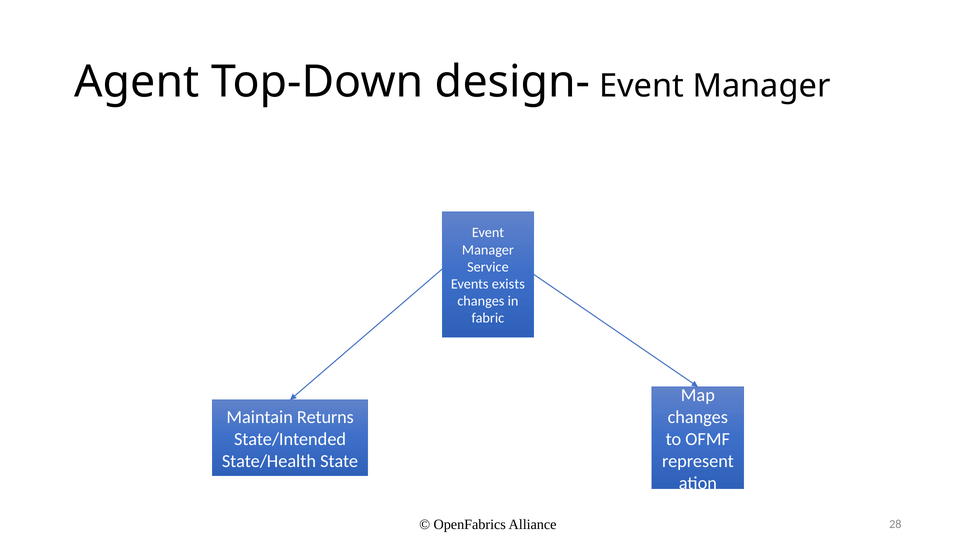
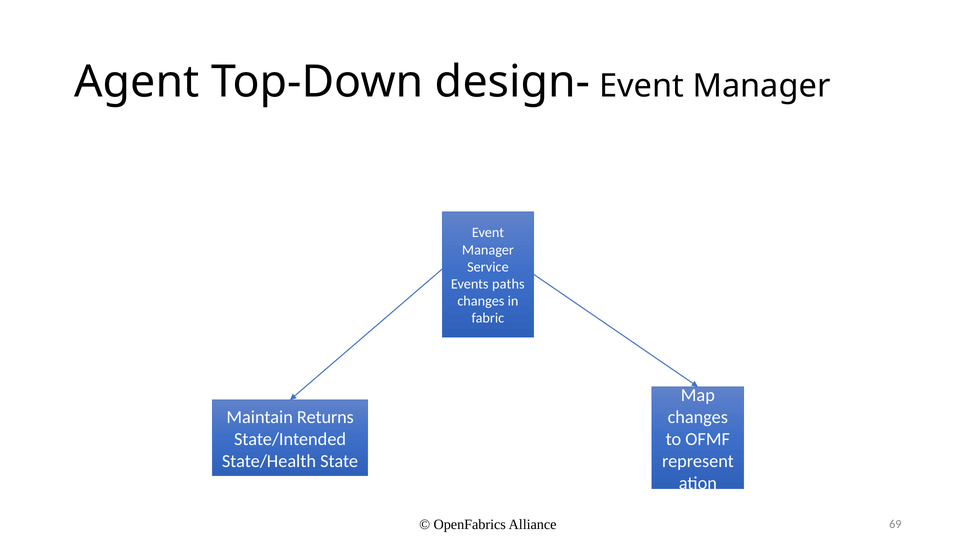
exists: exists -> paths (508, 284)
28: 28 -> 69 (895, 524)
